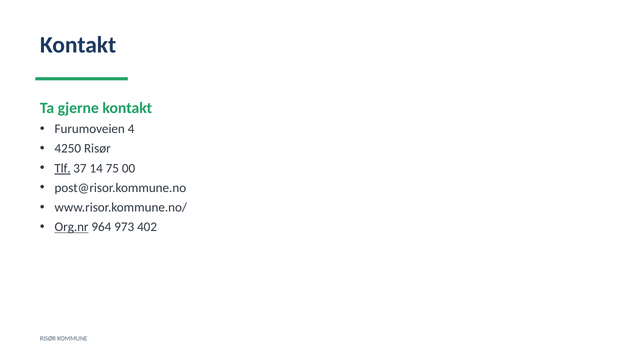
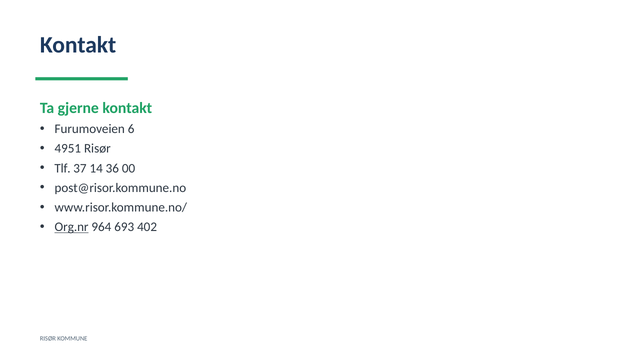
4: 4 -> 6 (131, 129)
4250: 4250 -> 4951 (68, 149)
Tlf underline: present -> none (63, 168)
75: 75 -> 36 (112, 168)
973: 973 -> 693 (124, 227)
